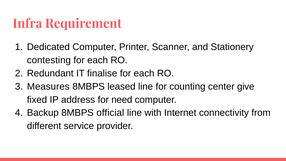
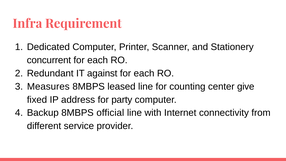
contesting: contesting -> concurrent (49, 60)
finalise: finalise -> against (102, 73)
need: need -> party (122, 100)
